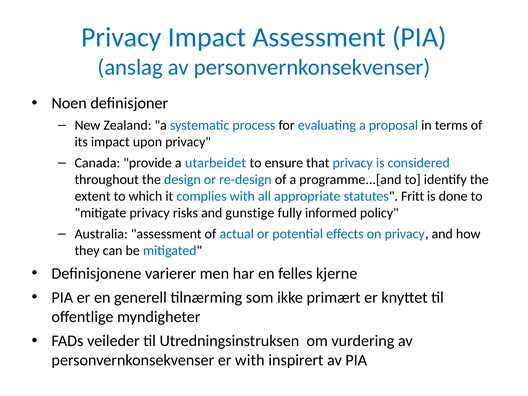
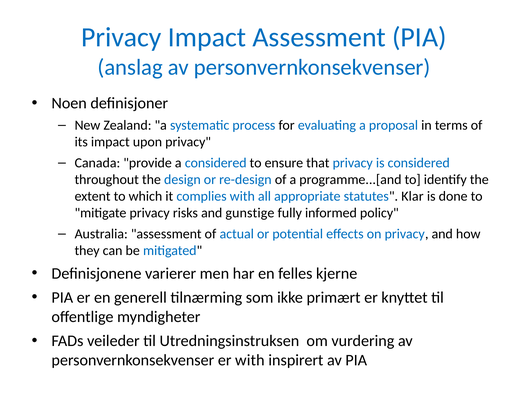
a utarbeidet: utarbeidet -> considered (216, 163)
Fritt: Fritt -> Klar (412, 196)
